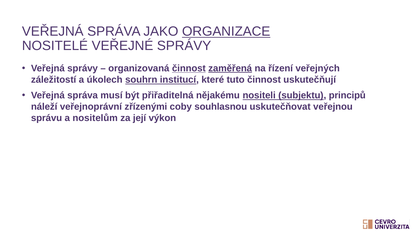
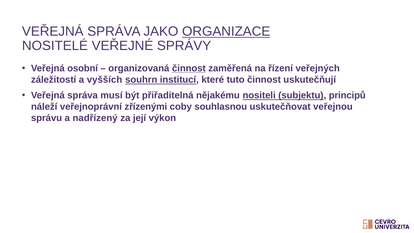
Veřejná správy: správy -> osobní (83, 68)
zaměřená underline: present -> none (230, 68)
úkolech: úkolech -> vyšších (105, 80)
nositelům: nositelům -> nadřízený (95, 118)
